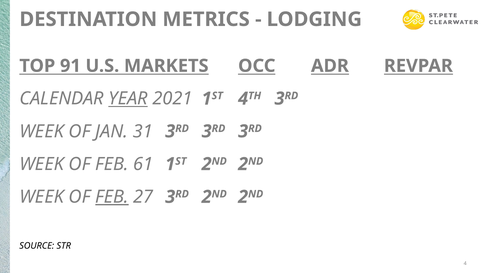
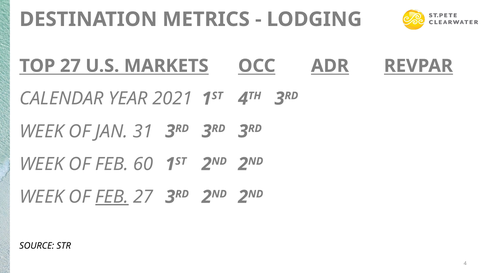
TOP 91: 91 -> 27 (70, 66)
YEAR underline: present -> none (128, 99)
61: 61 -> 60 (143, 164)
